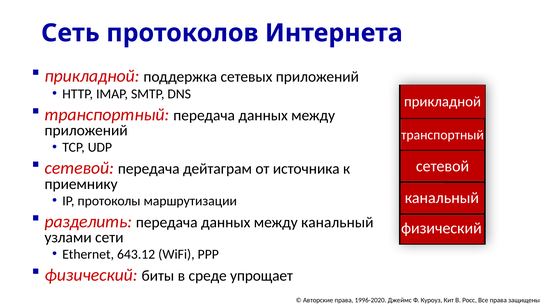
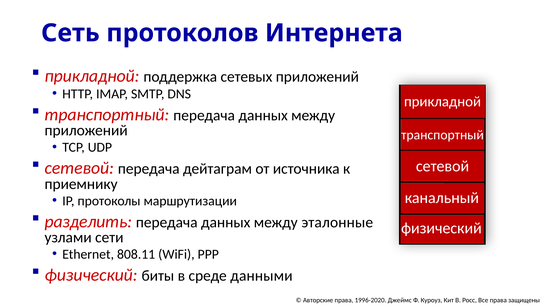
между канальный: канальный -> эталонные (337, 222)
643.12: 643.12 -> 808.11 (136, 254)
упрощает: упрощает -> данными (261, 275)
